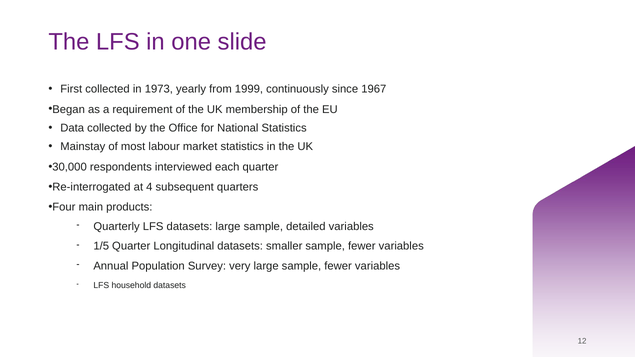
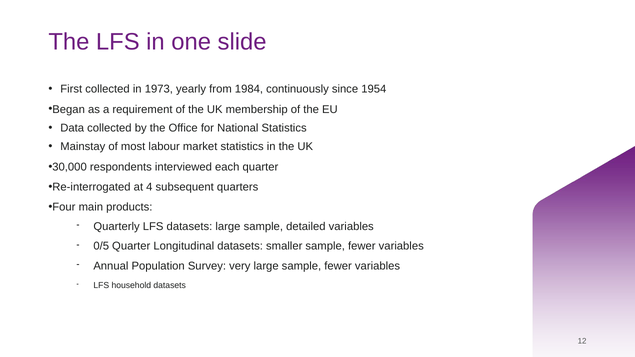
1999: 1999 -> 1984 (249, 89)
1967: 1967 -> 1954 (374, 89)
1/5: 1/5 -> 0/5 (101, 246)
